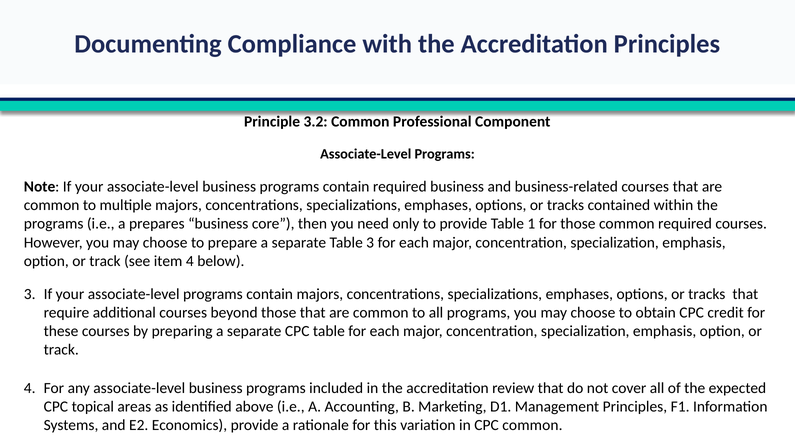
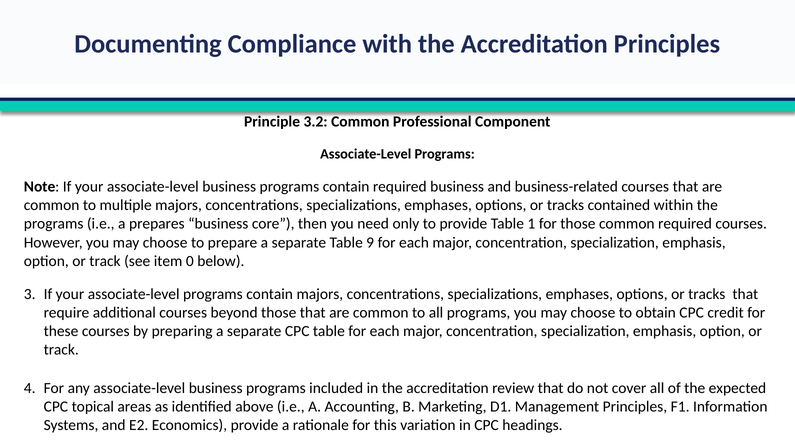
Table 3: 3 -> 9 (370, 243)
item 4: 4 -> 0 (190, 261)
CPC common: common -> headings (533, 425)
